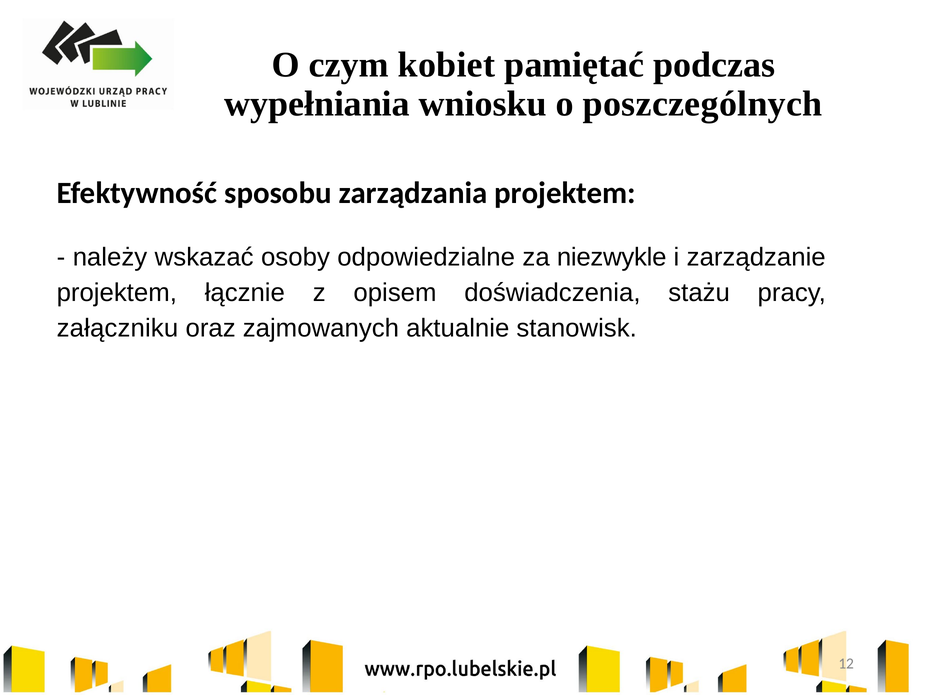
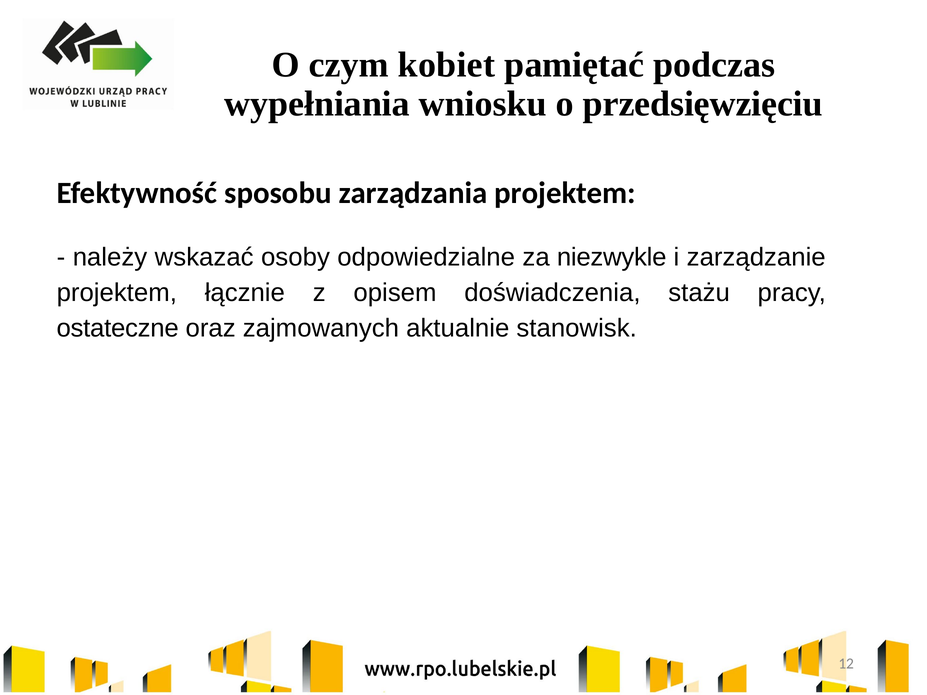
poszczególnych: poszczególnych -> przedsięwzięciu (703, 104)
załączniku: załączniku -> ostateczne (118, 328)
